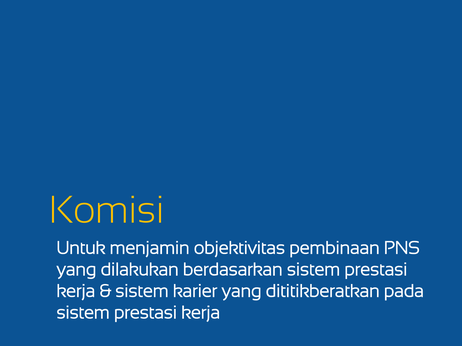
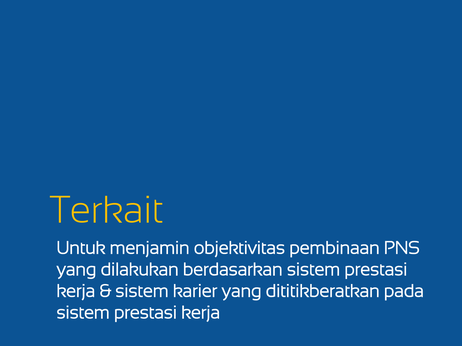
Komisi: Komisi -> Terkait (107, 210)
